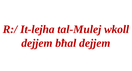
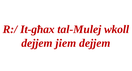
It-lejha: It-lejha -> It-għax (37, 29)
bħal: bħal -> jiem (66, 43)
